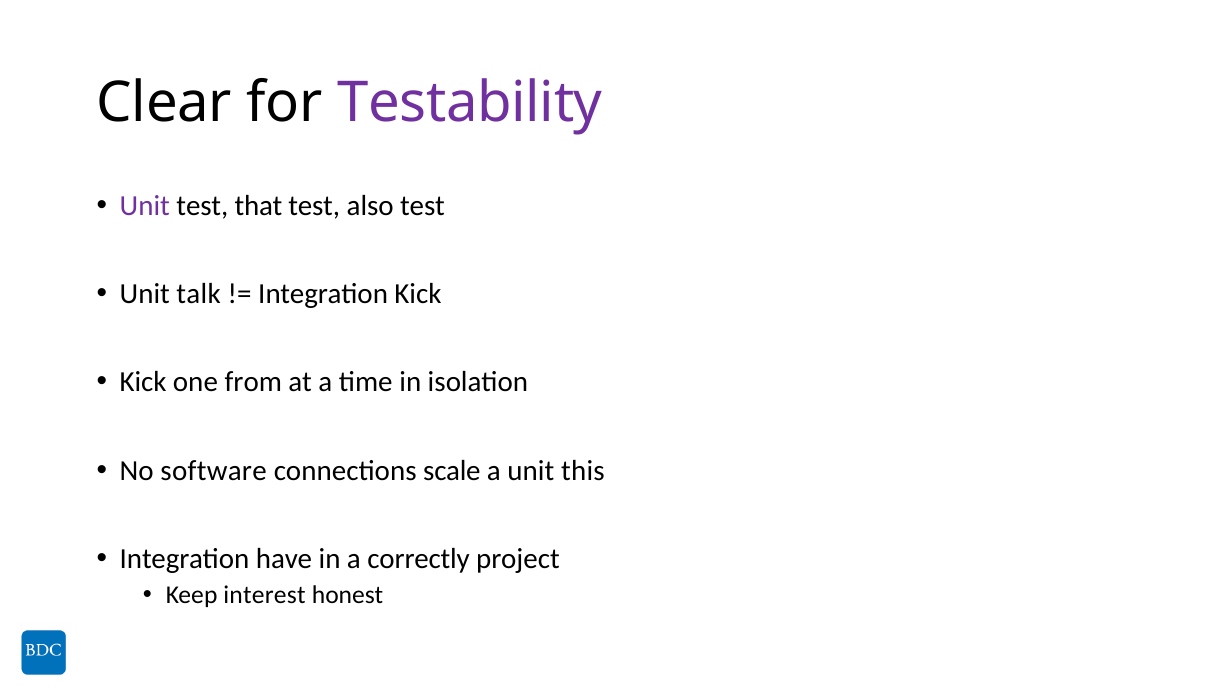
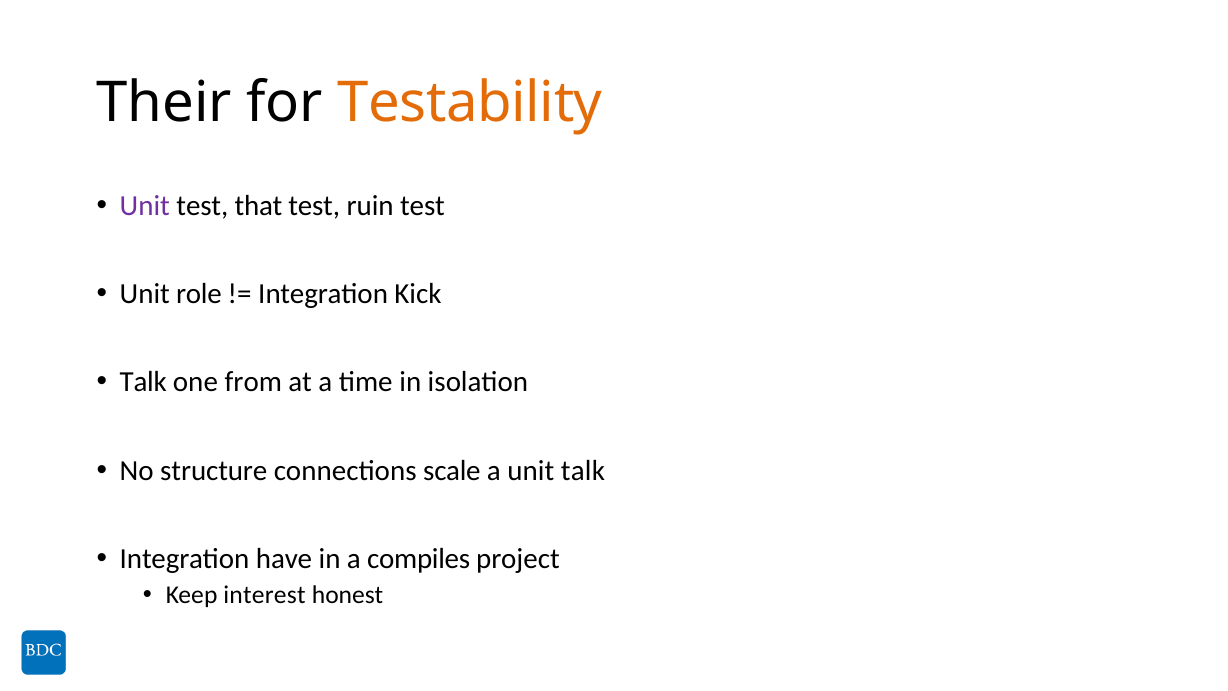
Clear: Clear -> Their (164, 103)
Testability colour: purple -> orange (470, 103)
also: also -> ruin (370, 205)
talk: talk -> role (199, 294)
Kick: Kick -> Talk (143, 382)
software: software -> structure (214, 470)
unit this: this -> talk (583, 470)
correctly: correctly -> compiles (419, 559)
